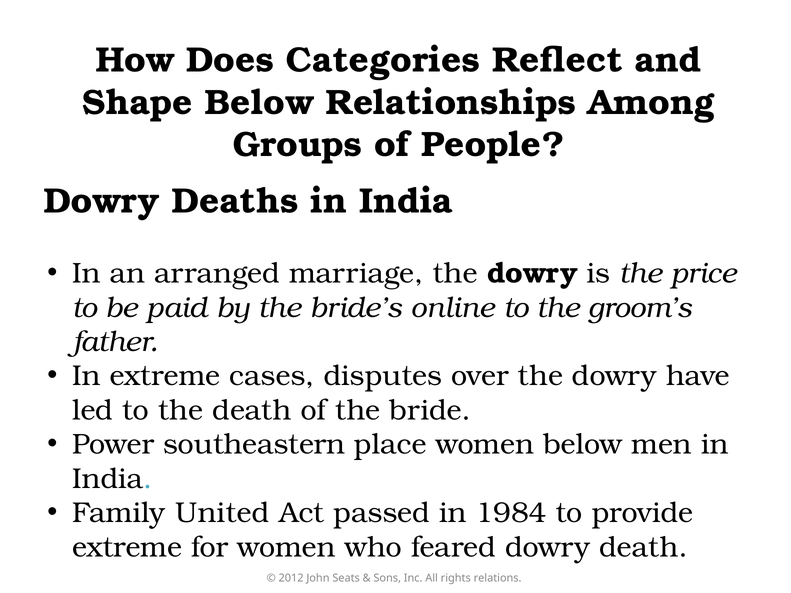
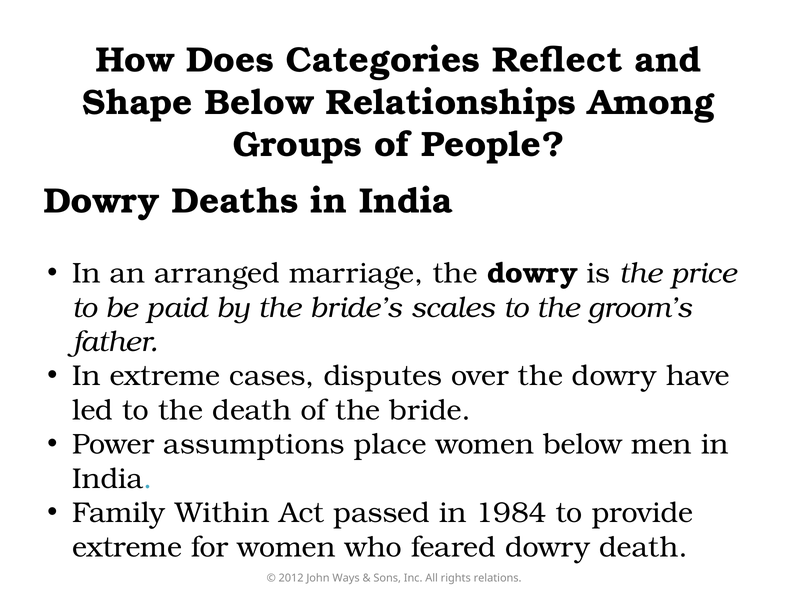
online: online -> scales (453, 308)
southeastern: southeastern -> assumptions (254, 445)
United: United -> Within (222, 513)
Seats: Seats -> Ways (346, 578)
